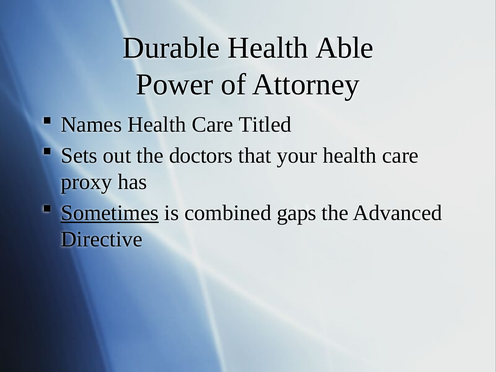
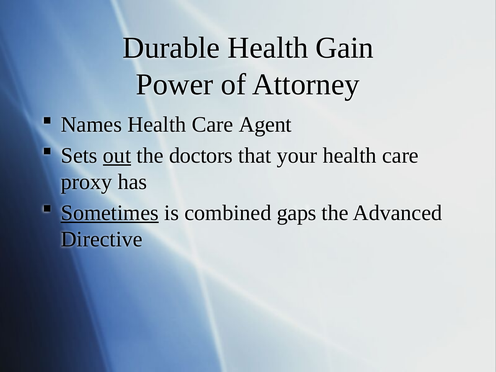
Able: Able -> Gain (345, 48)
Titled: Titled -> Agent (265, 125)
out underline: none -> present (117, 156)
